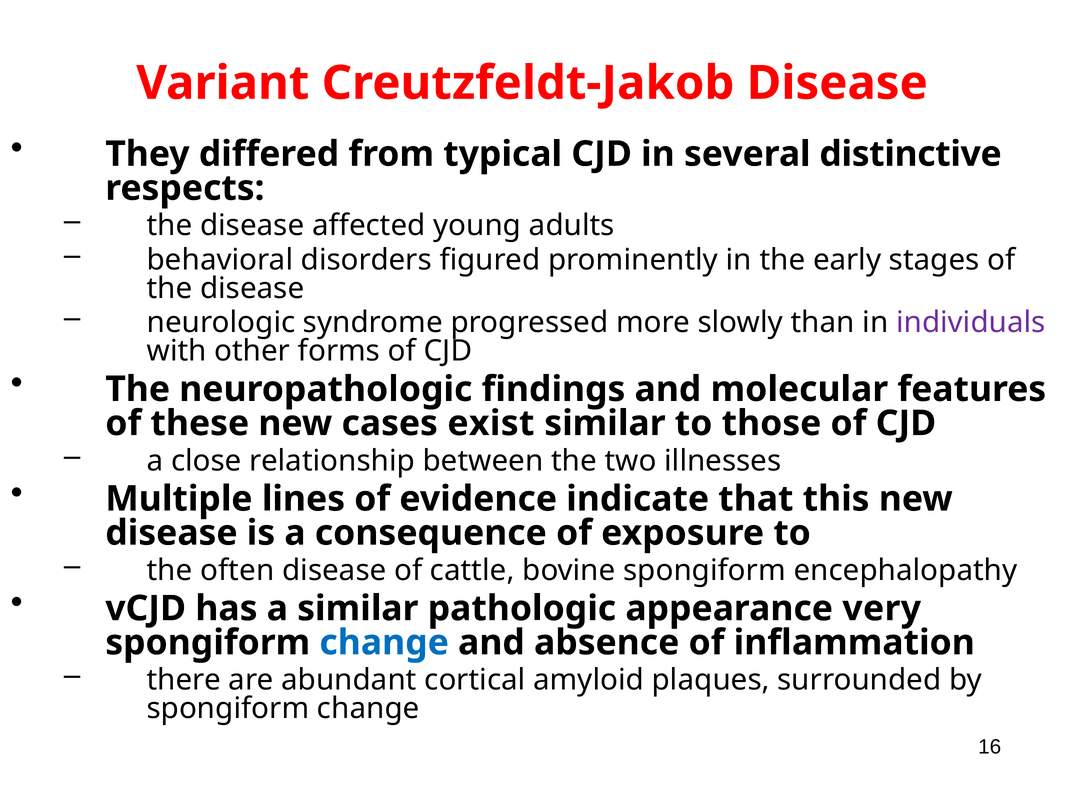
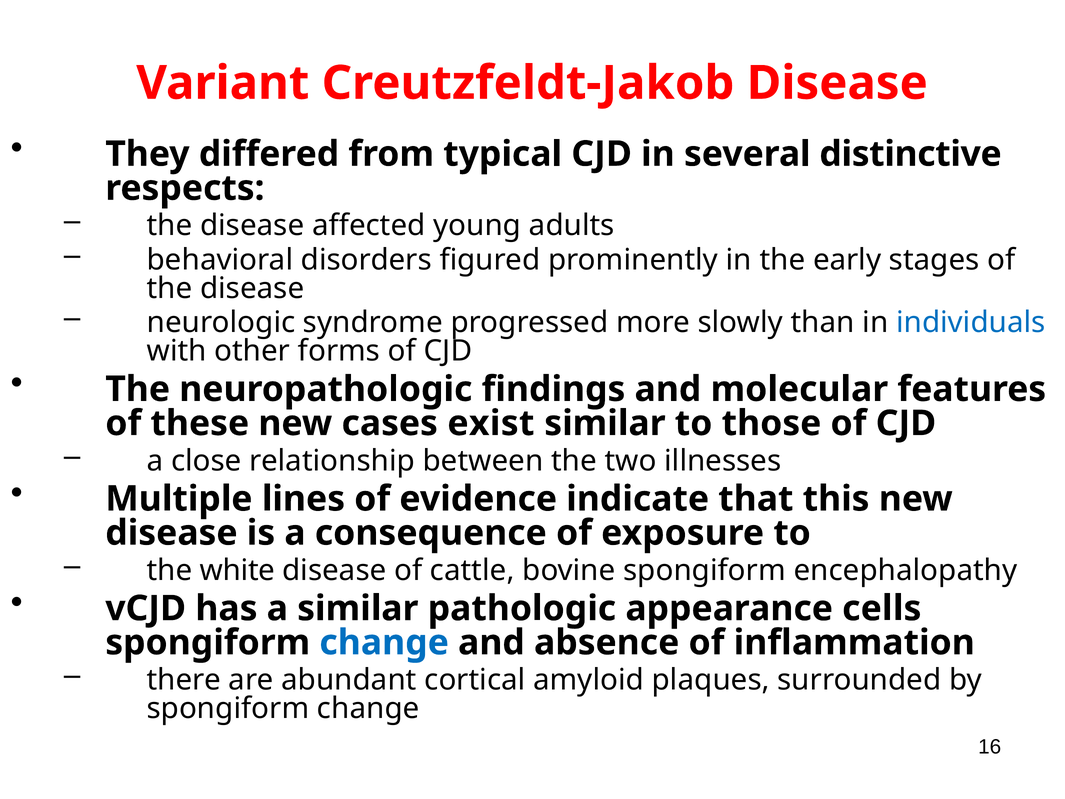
individuals colour: purple -> blue (971, 323)
often: often -> white (237, 570)
very: very -> cells (882, 608)
